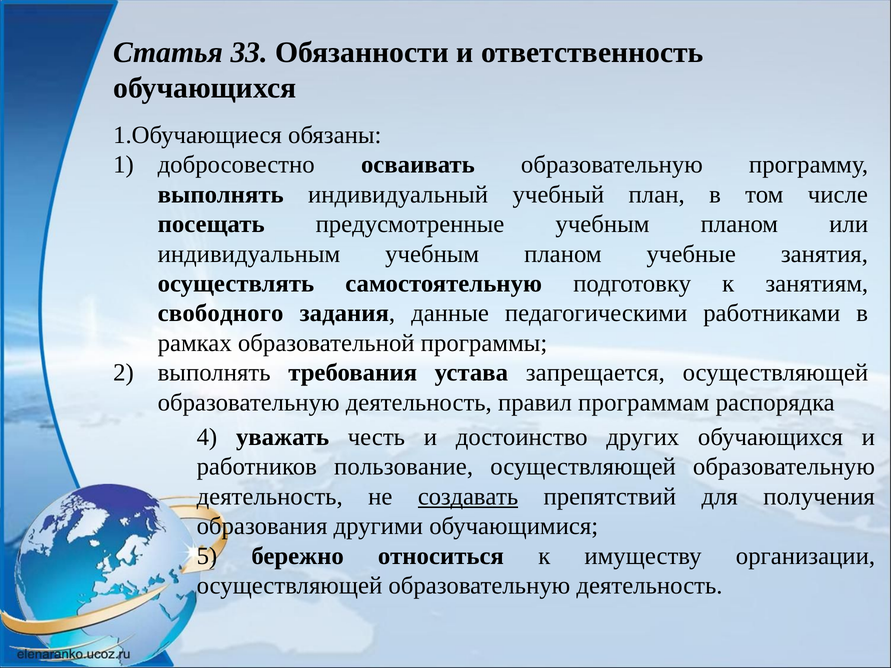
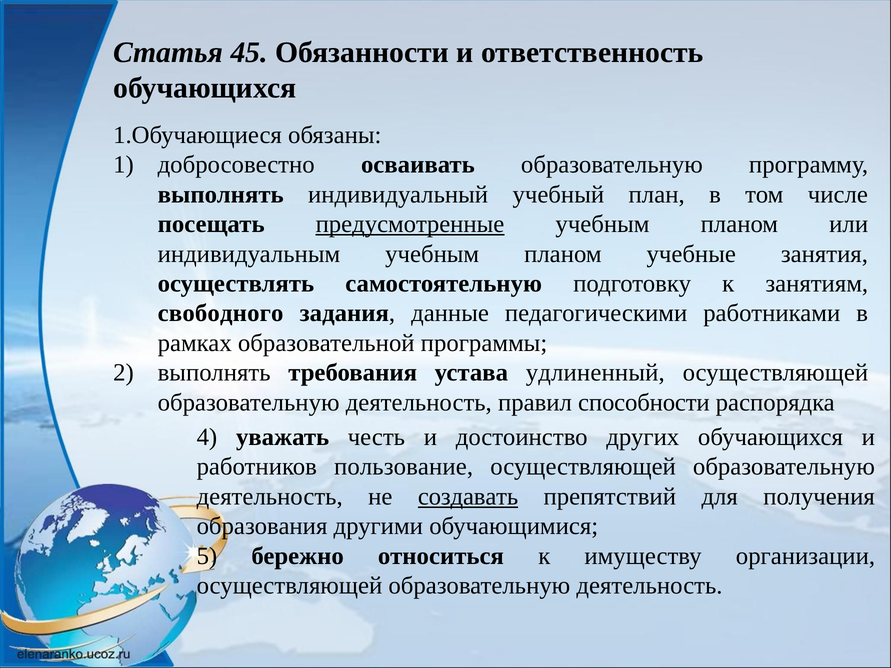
33: 33 -> 45 (249, 52)
предусмотренные underline: none -> present (410, 224)
запрещается: запрещается -> удлиненный (595, 373)
программам: программам -> способности (644, 403)
